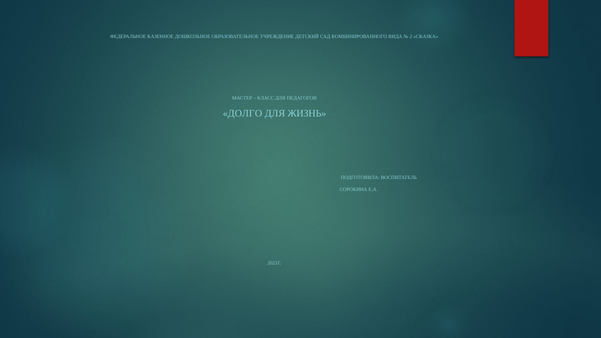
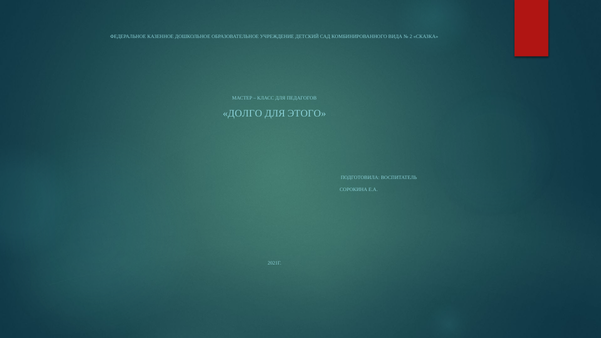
ЖИЗНЬ: ЖИЗНЬ -> ЭТОГО (307, 113)
